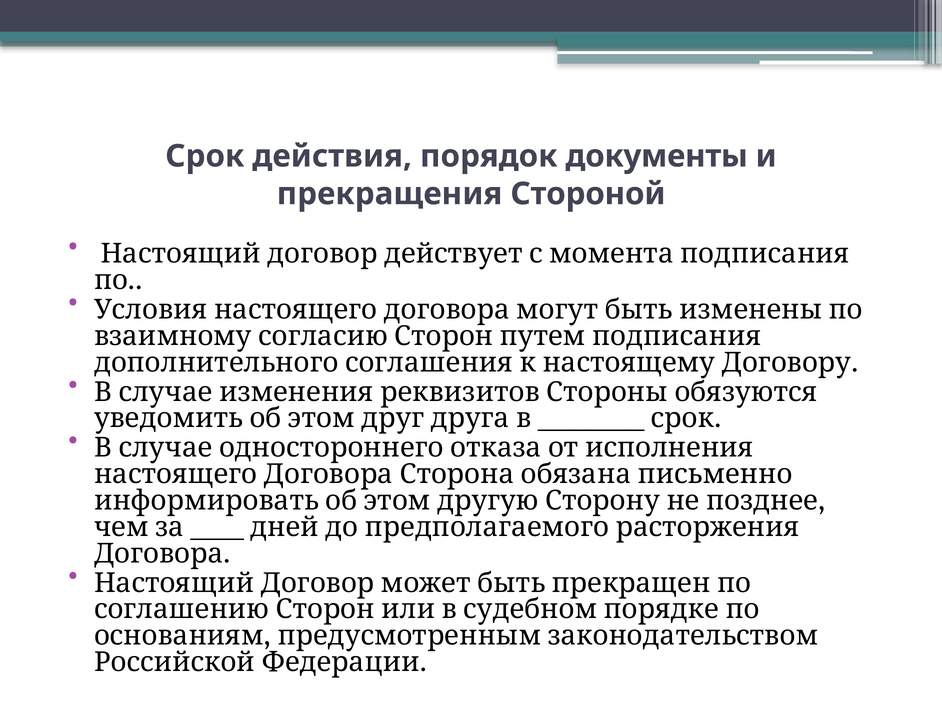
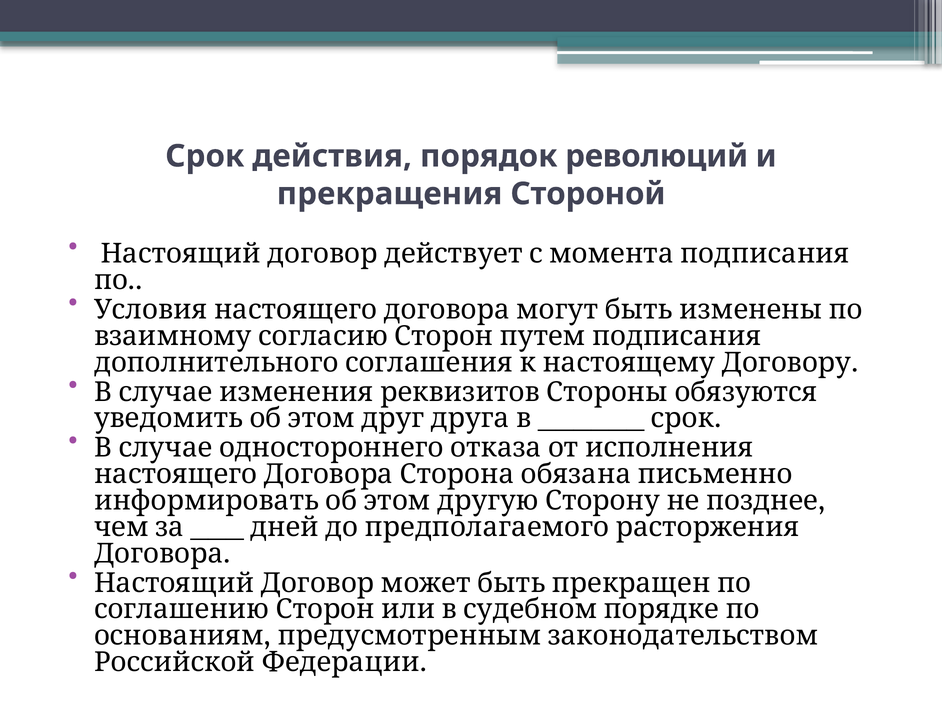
документы: документы -> революций (657, 156)
